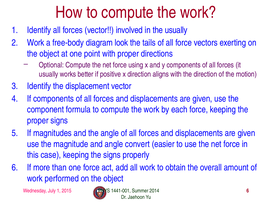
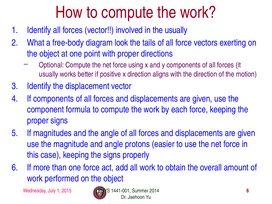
Work: Work -> What (36, 43)
convert: convert -> protons (137, 144)
